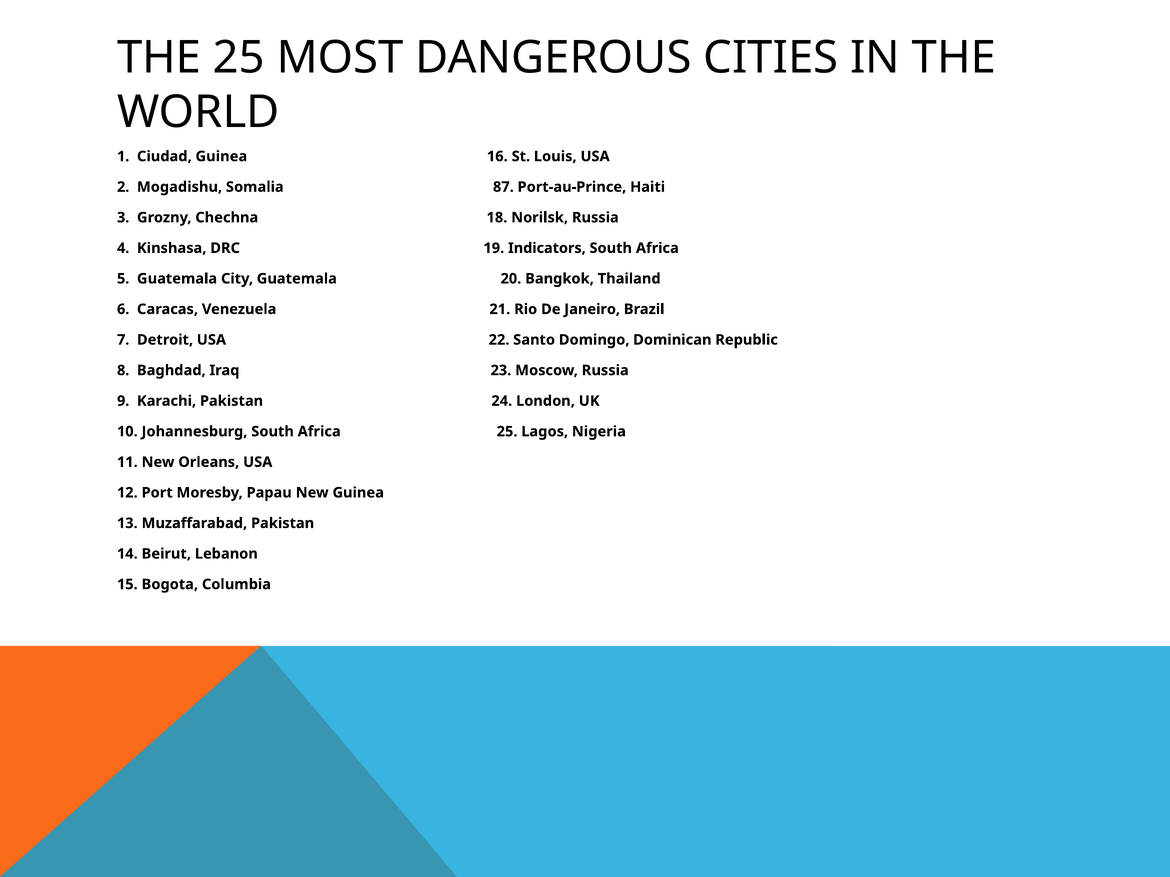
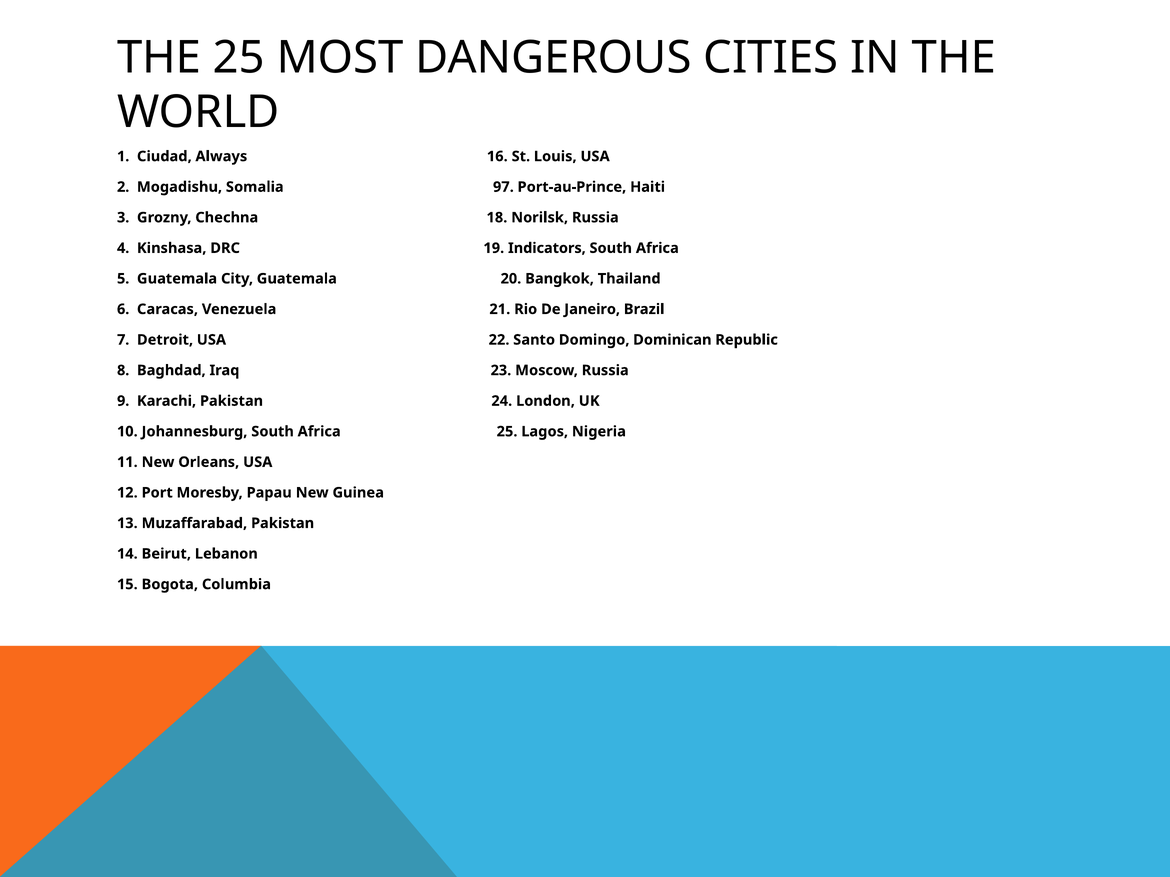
Ciudad Guinea: Guinea -> Always (221, 156)
87: 87 -> 97 (503, 187)
